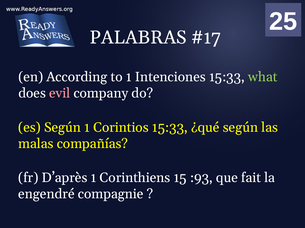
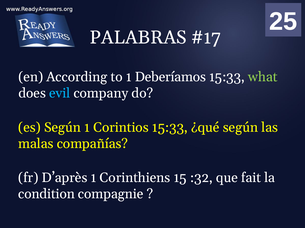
Intenciones: Intenciones -> Deberíamos (170, 77)
evil colour: pink -> light blue (60, 93)
:93: :93 -> :32 (201, 178)
engendré: engendré -> condition (47, 195)
